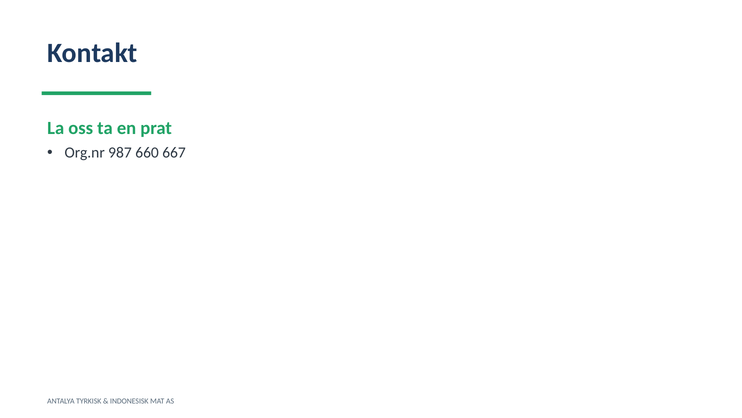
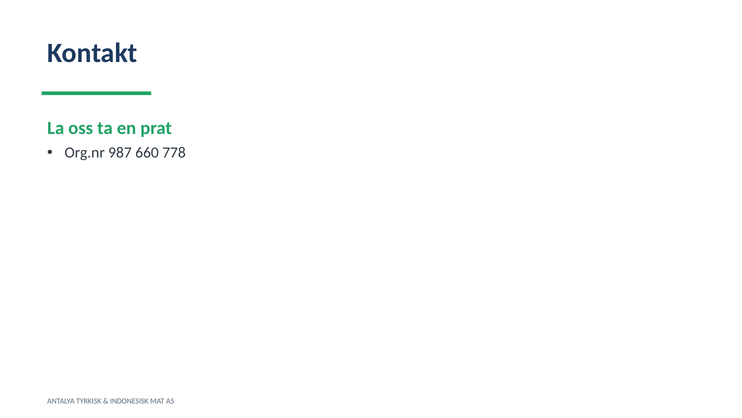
667: 667 -> 778 (174, 153)
